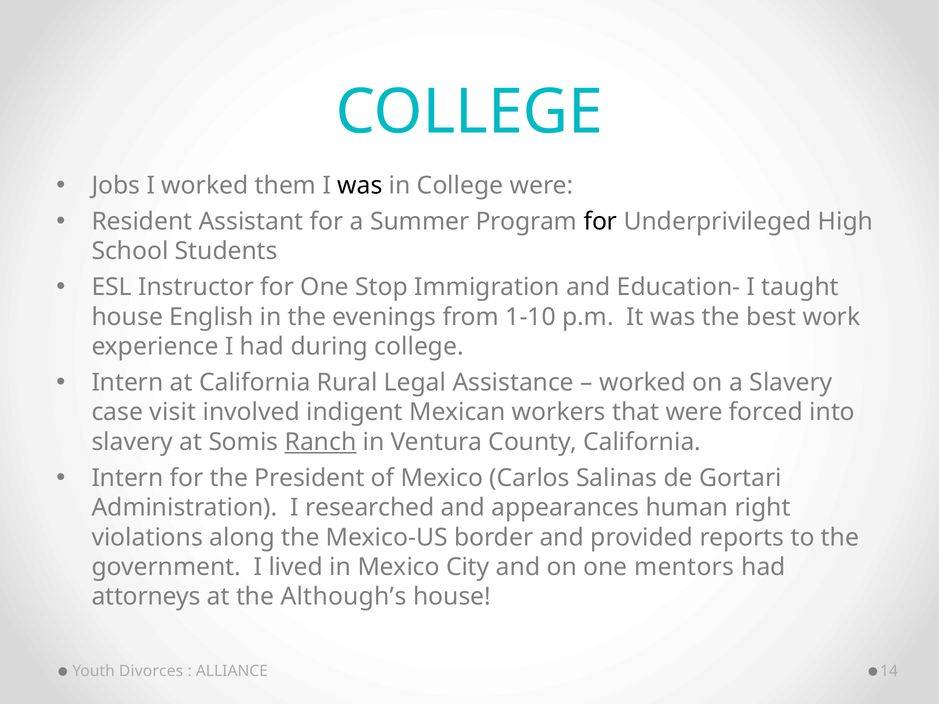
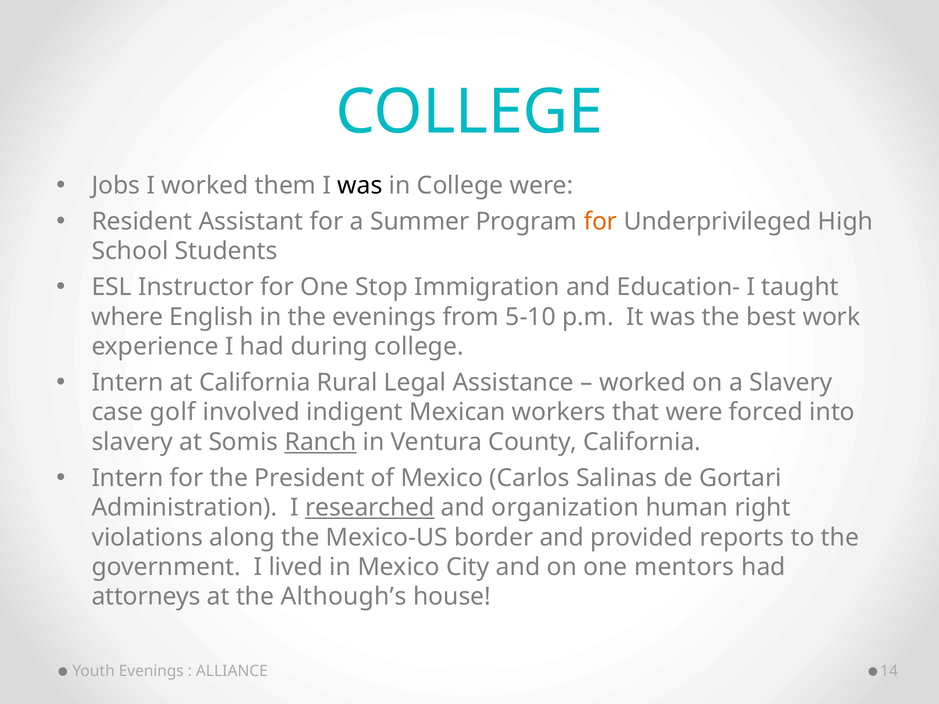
for colour: black -> orange (600, 222)
house: house -> where (127, 317)
1-10: 1-10 -> 5-10 (531, 317)
visit: visit -> golf (173, 412)
researched underline: none -> present (370, 508)
appearances: appearances -> organization (565, 508)
Youth Divorces: Divorces -> Evenings (151, 671)
